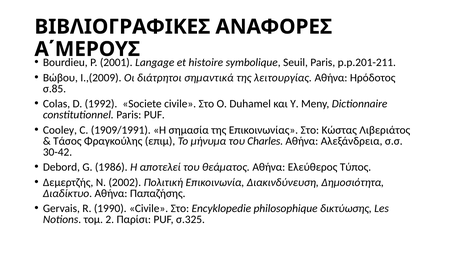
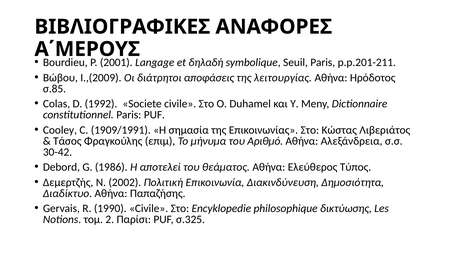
histoire: histoire -> δηλαδή (206, 63)
σημαντικά: σημαντικά -> αποφάσεις (209, 78)
Charles: Charles -> Αριθμό (265, 141)
